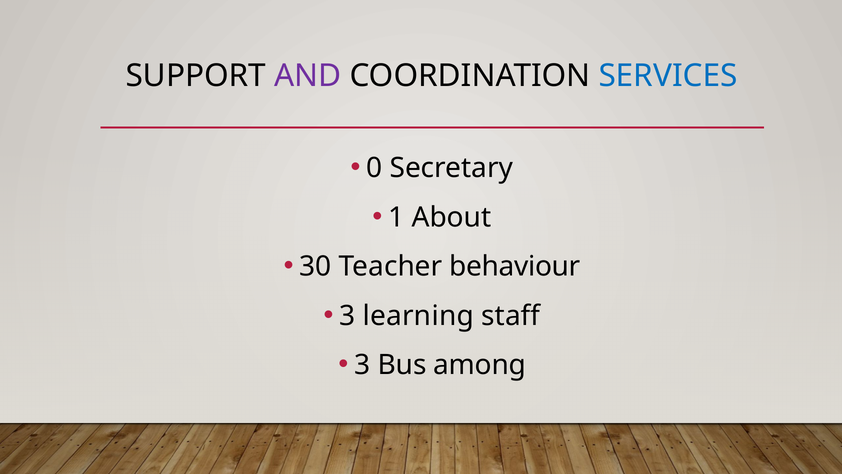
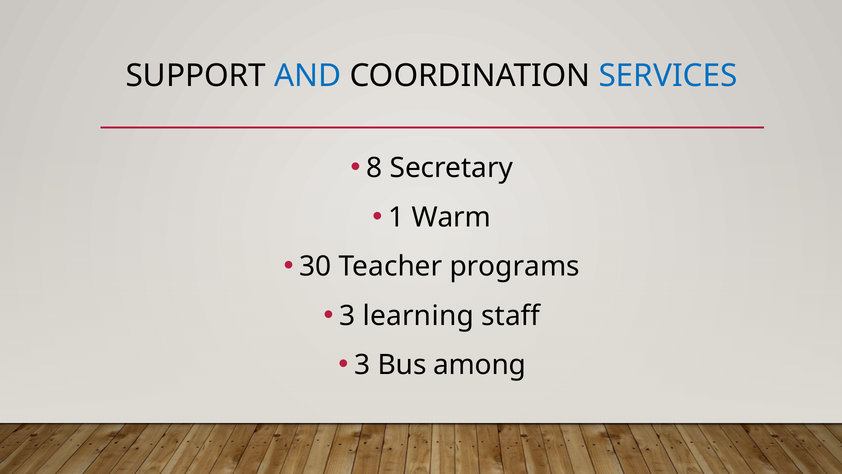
AND colour: purple -> blue (308, 76)
0: 0 -> 8 (374, 168)
About: About -> Warm (451, 217)
behaviour: behaviour -> programs (515, 266)
